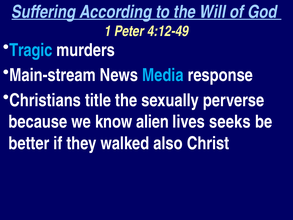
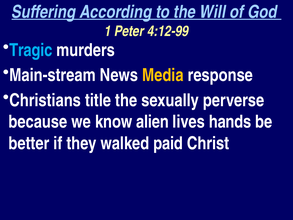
4:12-49: 4:12-49 -> 4:12-99 (168, 31)
Media colour: light blue -> yellow (163, 75)
seeks: seeks -> hands (230, 122)
also: also -> paid (168, 143)
